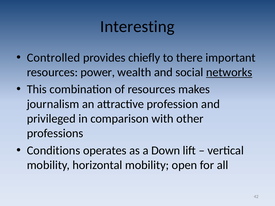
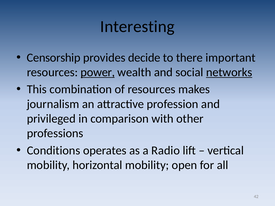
Controlled: Controlled -> Censorship (54, 58)
chiefly: chiefly -> decide (144, 58)
power underline: none -> present (98, 72)
Down: Down -> Radio (166, 151)
